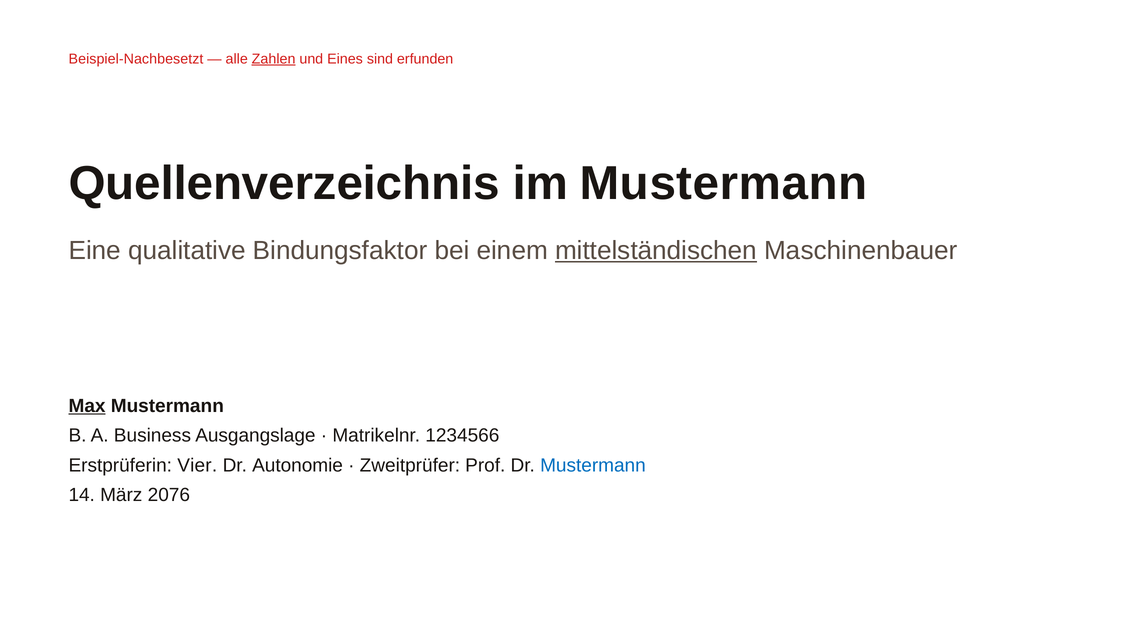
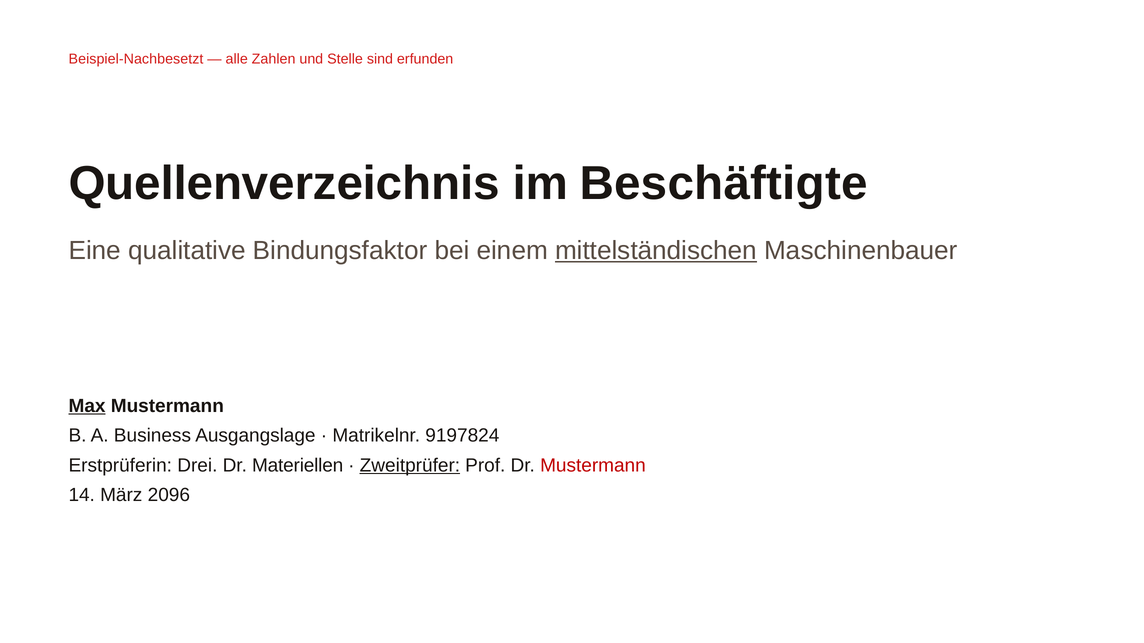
Zahlen underline: present -> none (274, 59)
Eines: Eines -> Stelle (345, 59)
im Mustermann: Mustermann -> Beschäftigte (724, 183)
1234566: 1234566 -> 9197824 (462, 436)
Vier: Vier -> Drei (197, 466)
Autonomie: Autonomie -> Materiellen (298, 466)
Zweitprüfer underline: none -> present (410, 466)
Mustermann colour: blue -> red (593, 466)
2076: 2076 -> 2096 (169, 495)
